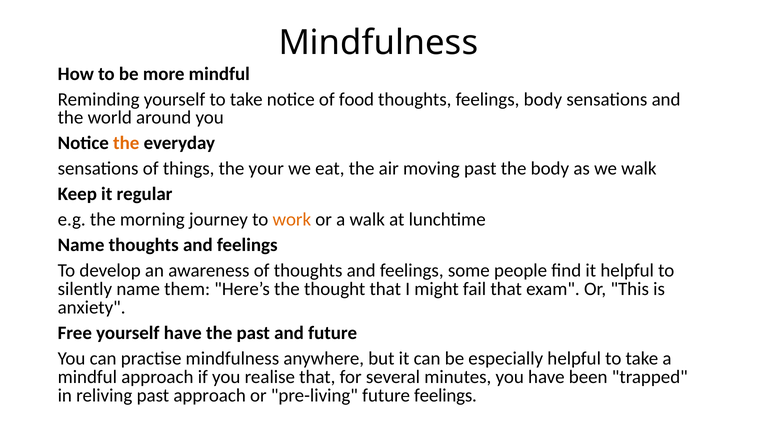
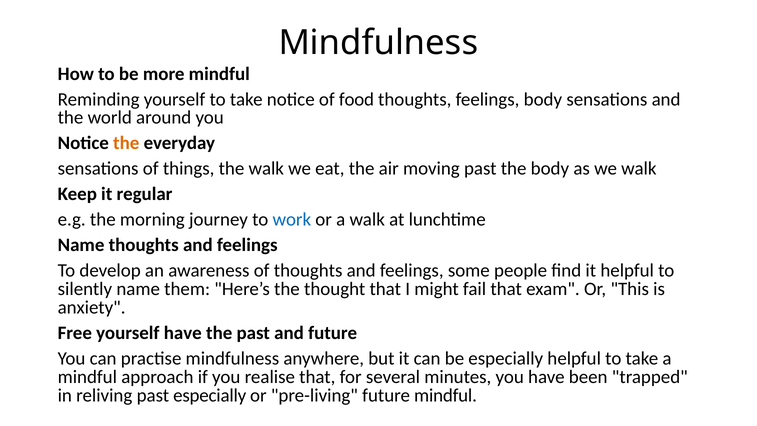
the your: your -> walk (266, 169)
work colour: orange -> blue (292, 220)
past approach: approach -> especially (210, 395)
future feelings: feelings -> mindful (445, 395)
